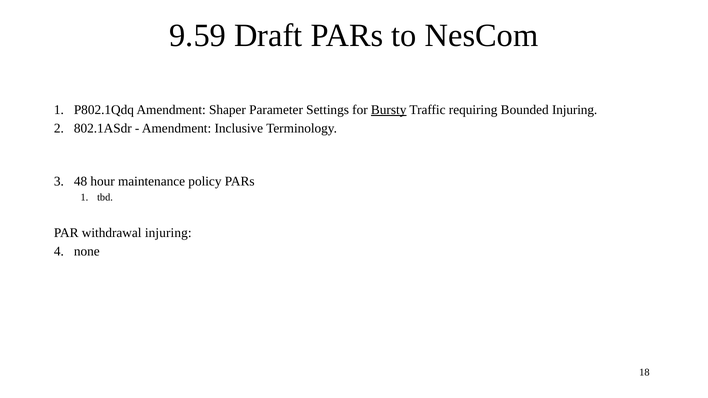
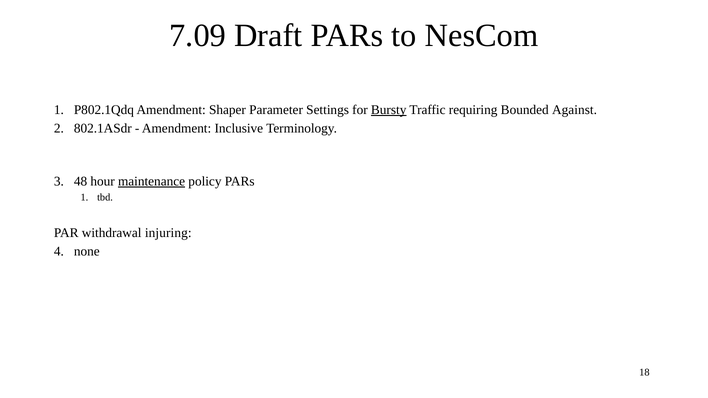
9.59: 9.59 -> 7.09 (198, 35)
Bounded Injuring: Injuring -> Against (575, 110)
maintenance underline: none -> present (152, 181)
